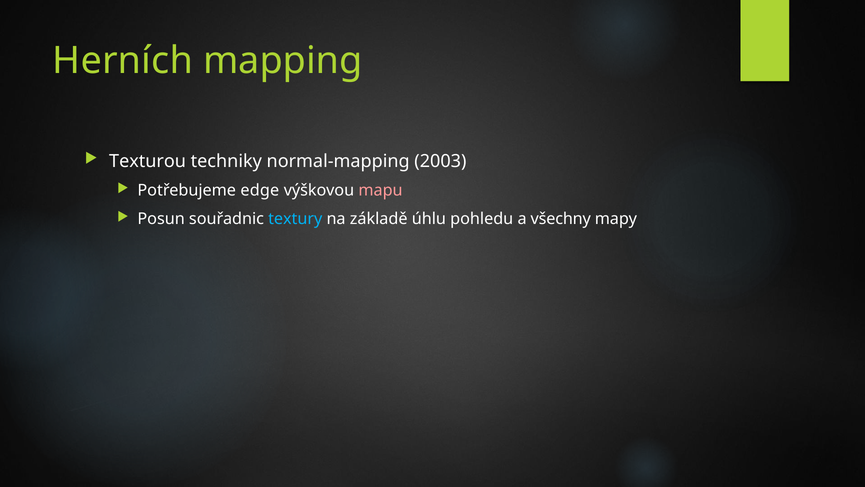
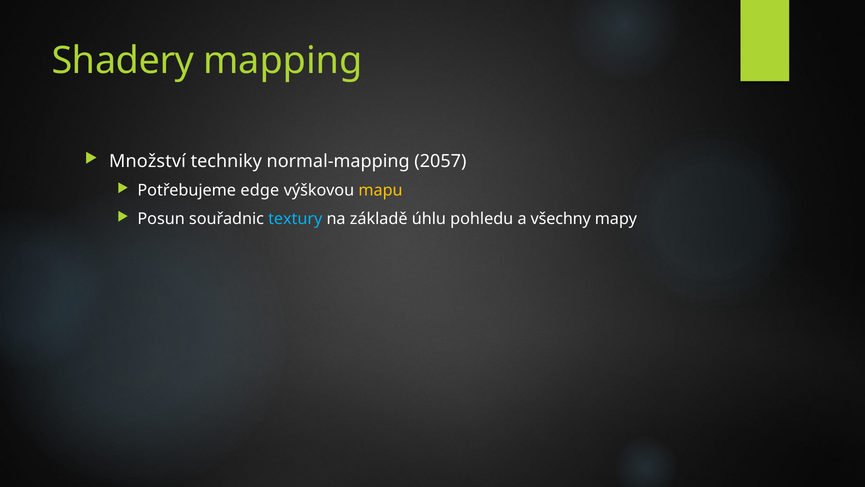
Herních: Herních -> Shadery (123, 61)
Texturou: Texturou -> Množství (147, 161)
2003: 2003 -> 2057 (440, 161)
mapu colour: pink -> yellow (381, 190)
